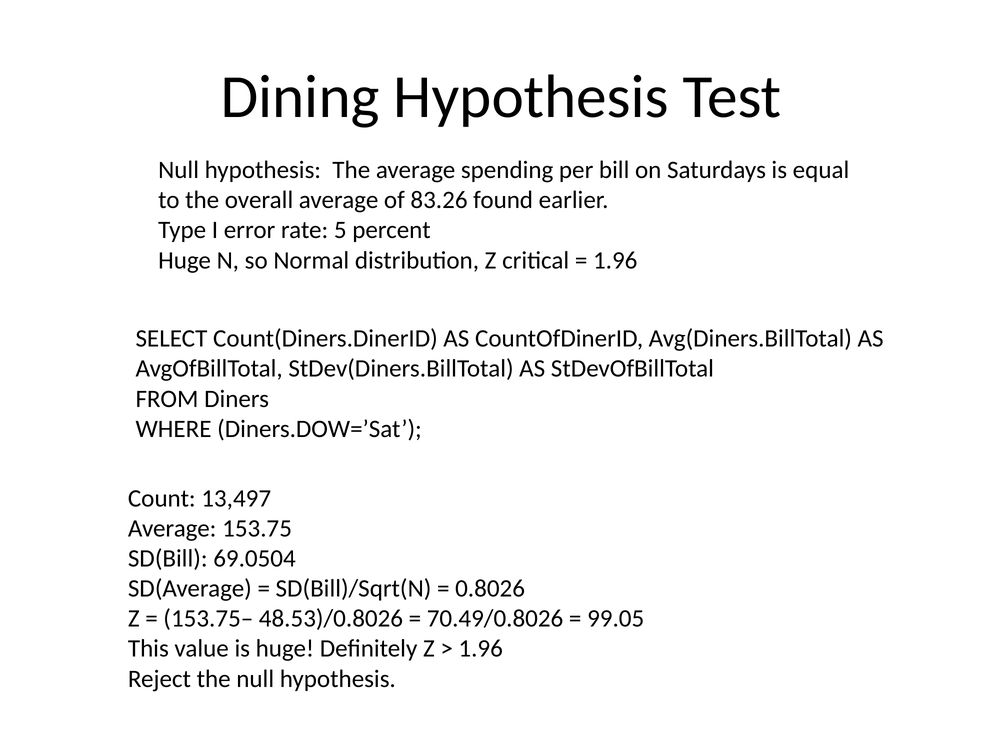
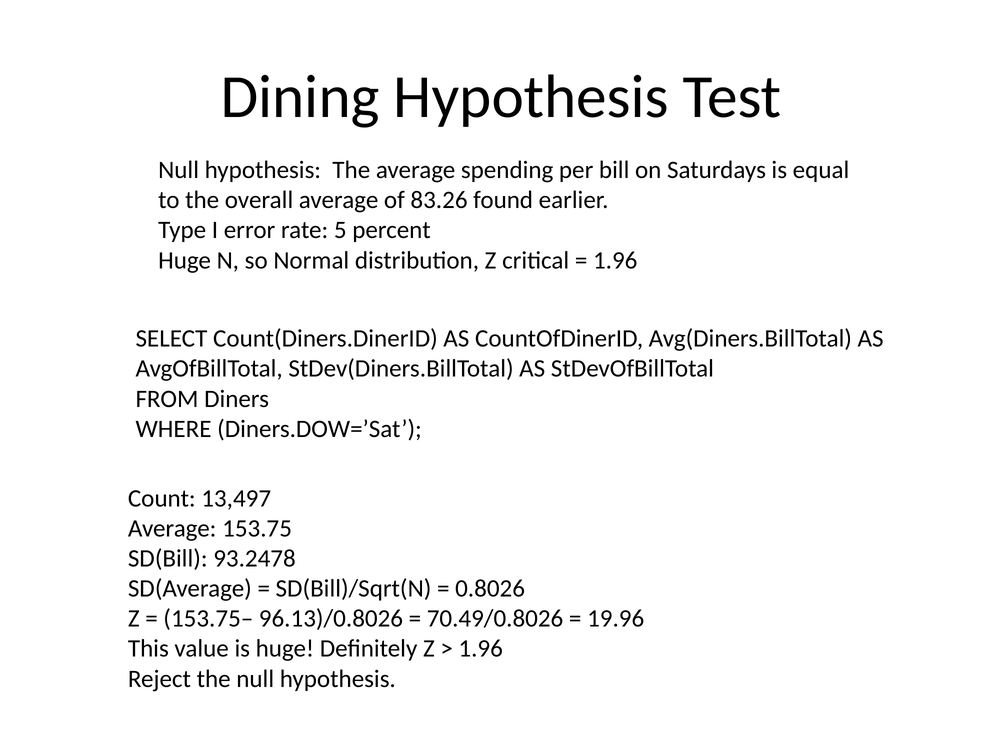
69.0504: 69.0504 -> 93.2478 (254, 559)
48.53)/0.8026: 48.53)/0.8026 -> 96.13)/0.8026 (331, 619)
99.05: 99.05 -> 19.96 (616, 619)
